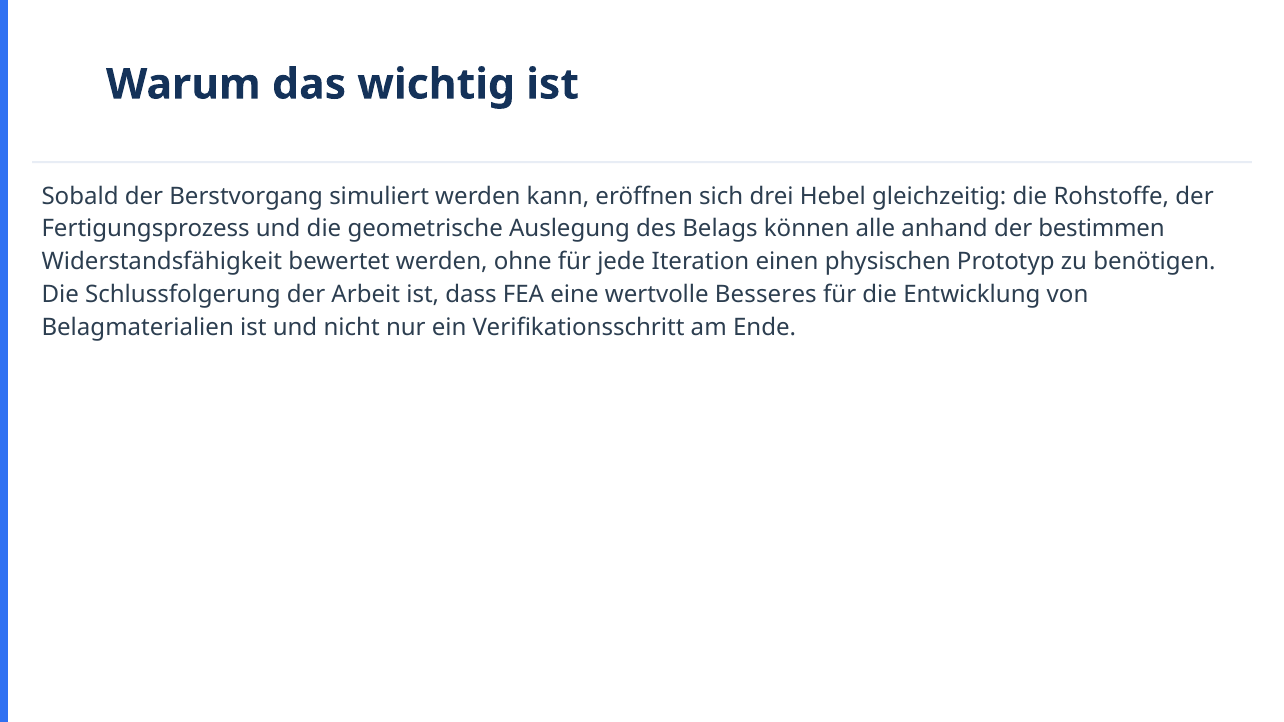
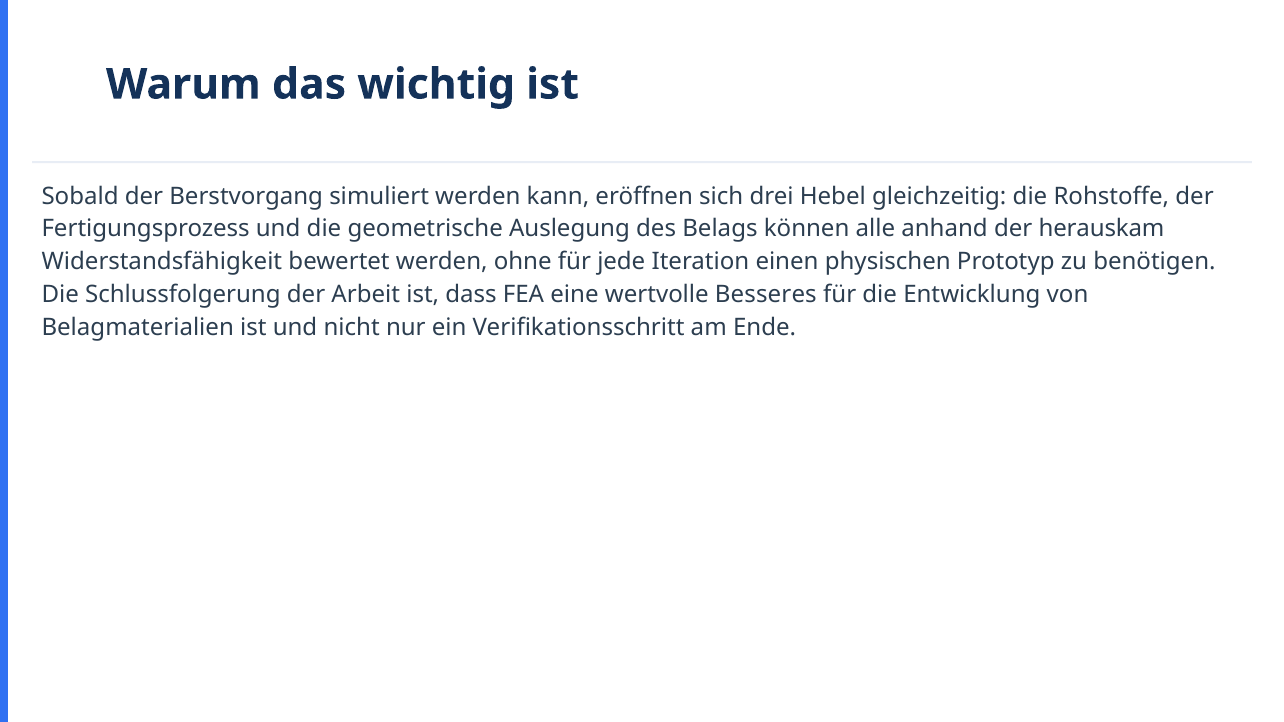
bestimmen: bestimmen -> herauskam (1101, 229)
